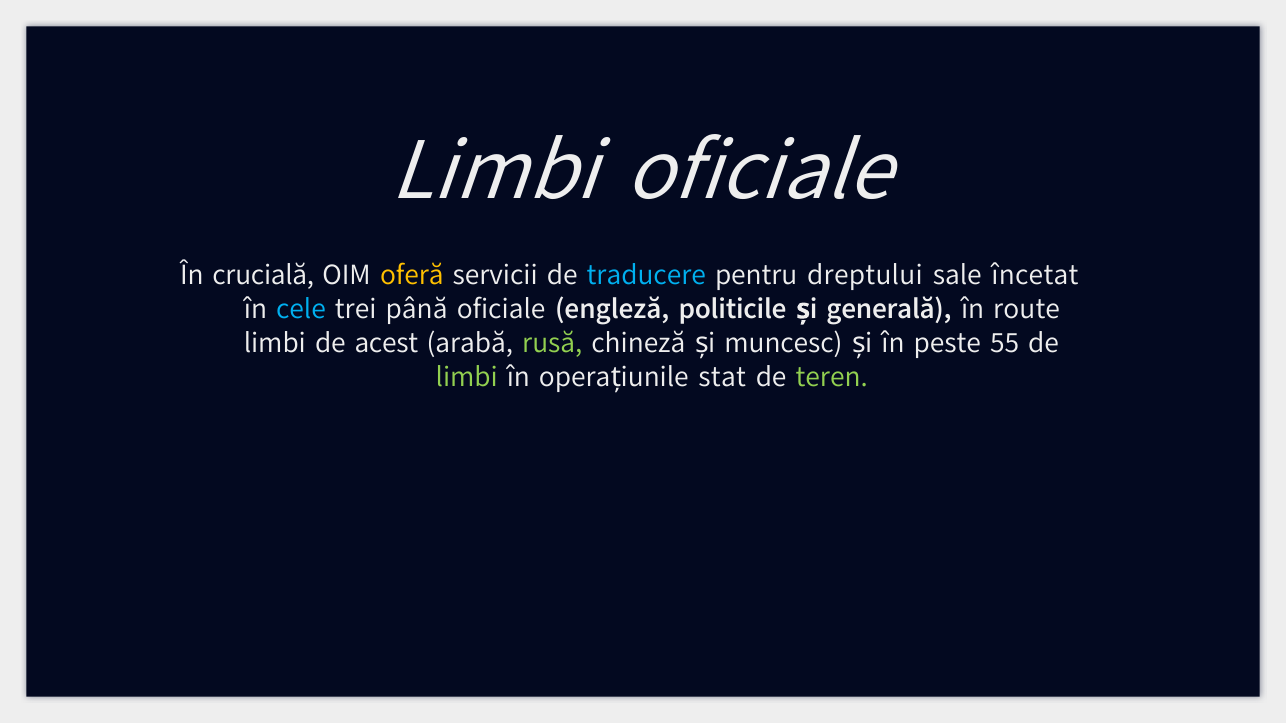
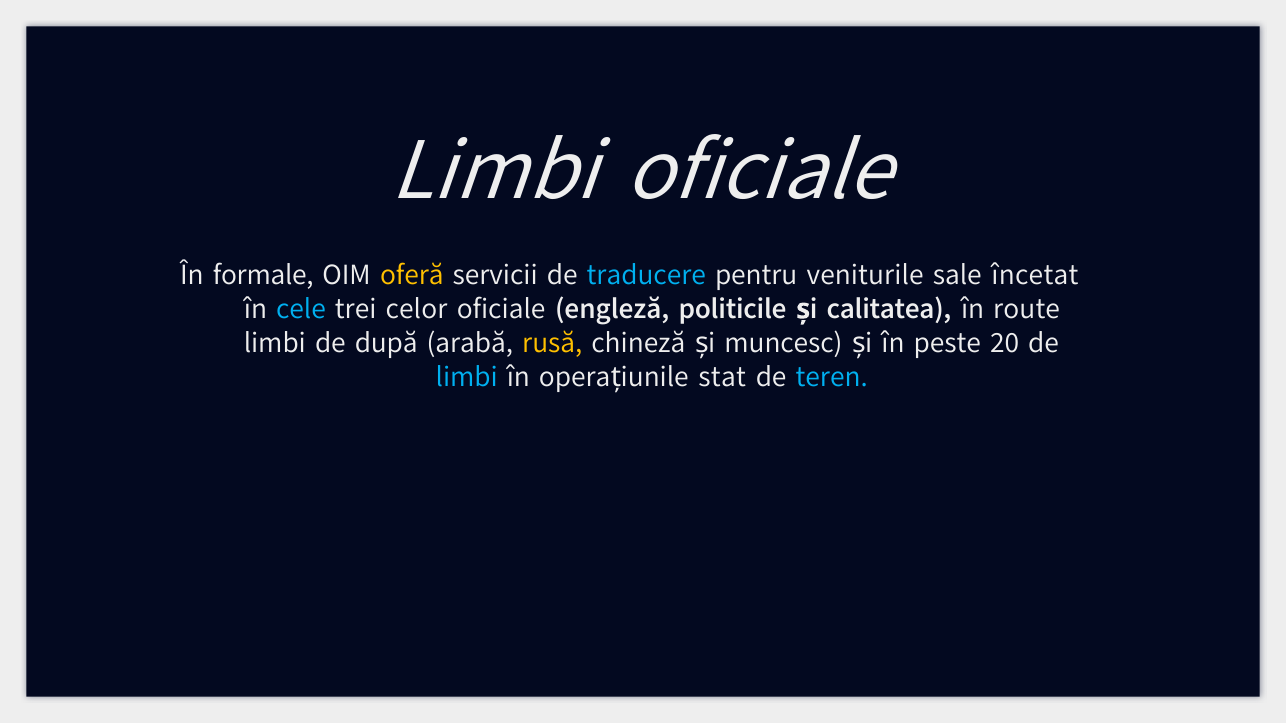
crucială: crucială -> formale (263, 275)
dreptului: dreptului -> veniturile (865, 275)
până: până -> celor (416, 309)
generală: generală -> calitatea (889, 309)
acest: acest -> după (386, 343)
rusă colour: light green -> yellow (552, 343)
55: 55 -> 20 (1005, 343)
limbi colour: light green -> light blue (467, 378)
teren colour: light green -> light blue (832, 378)
